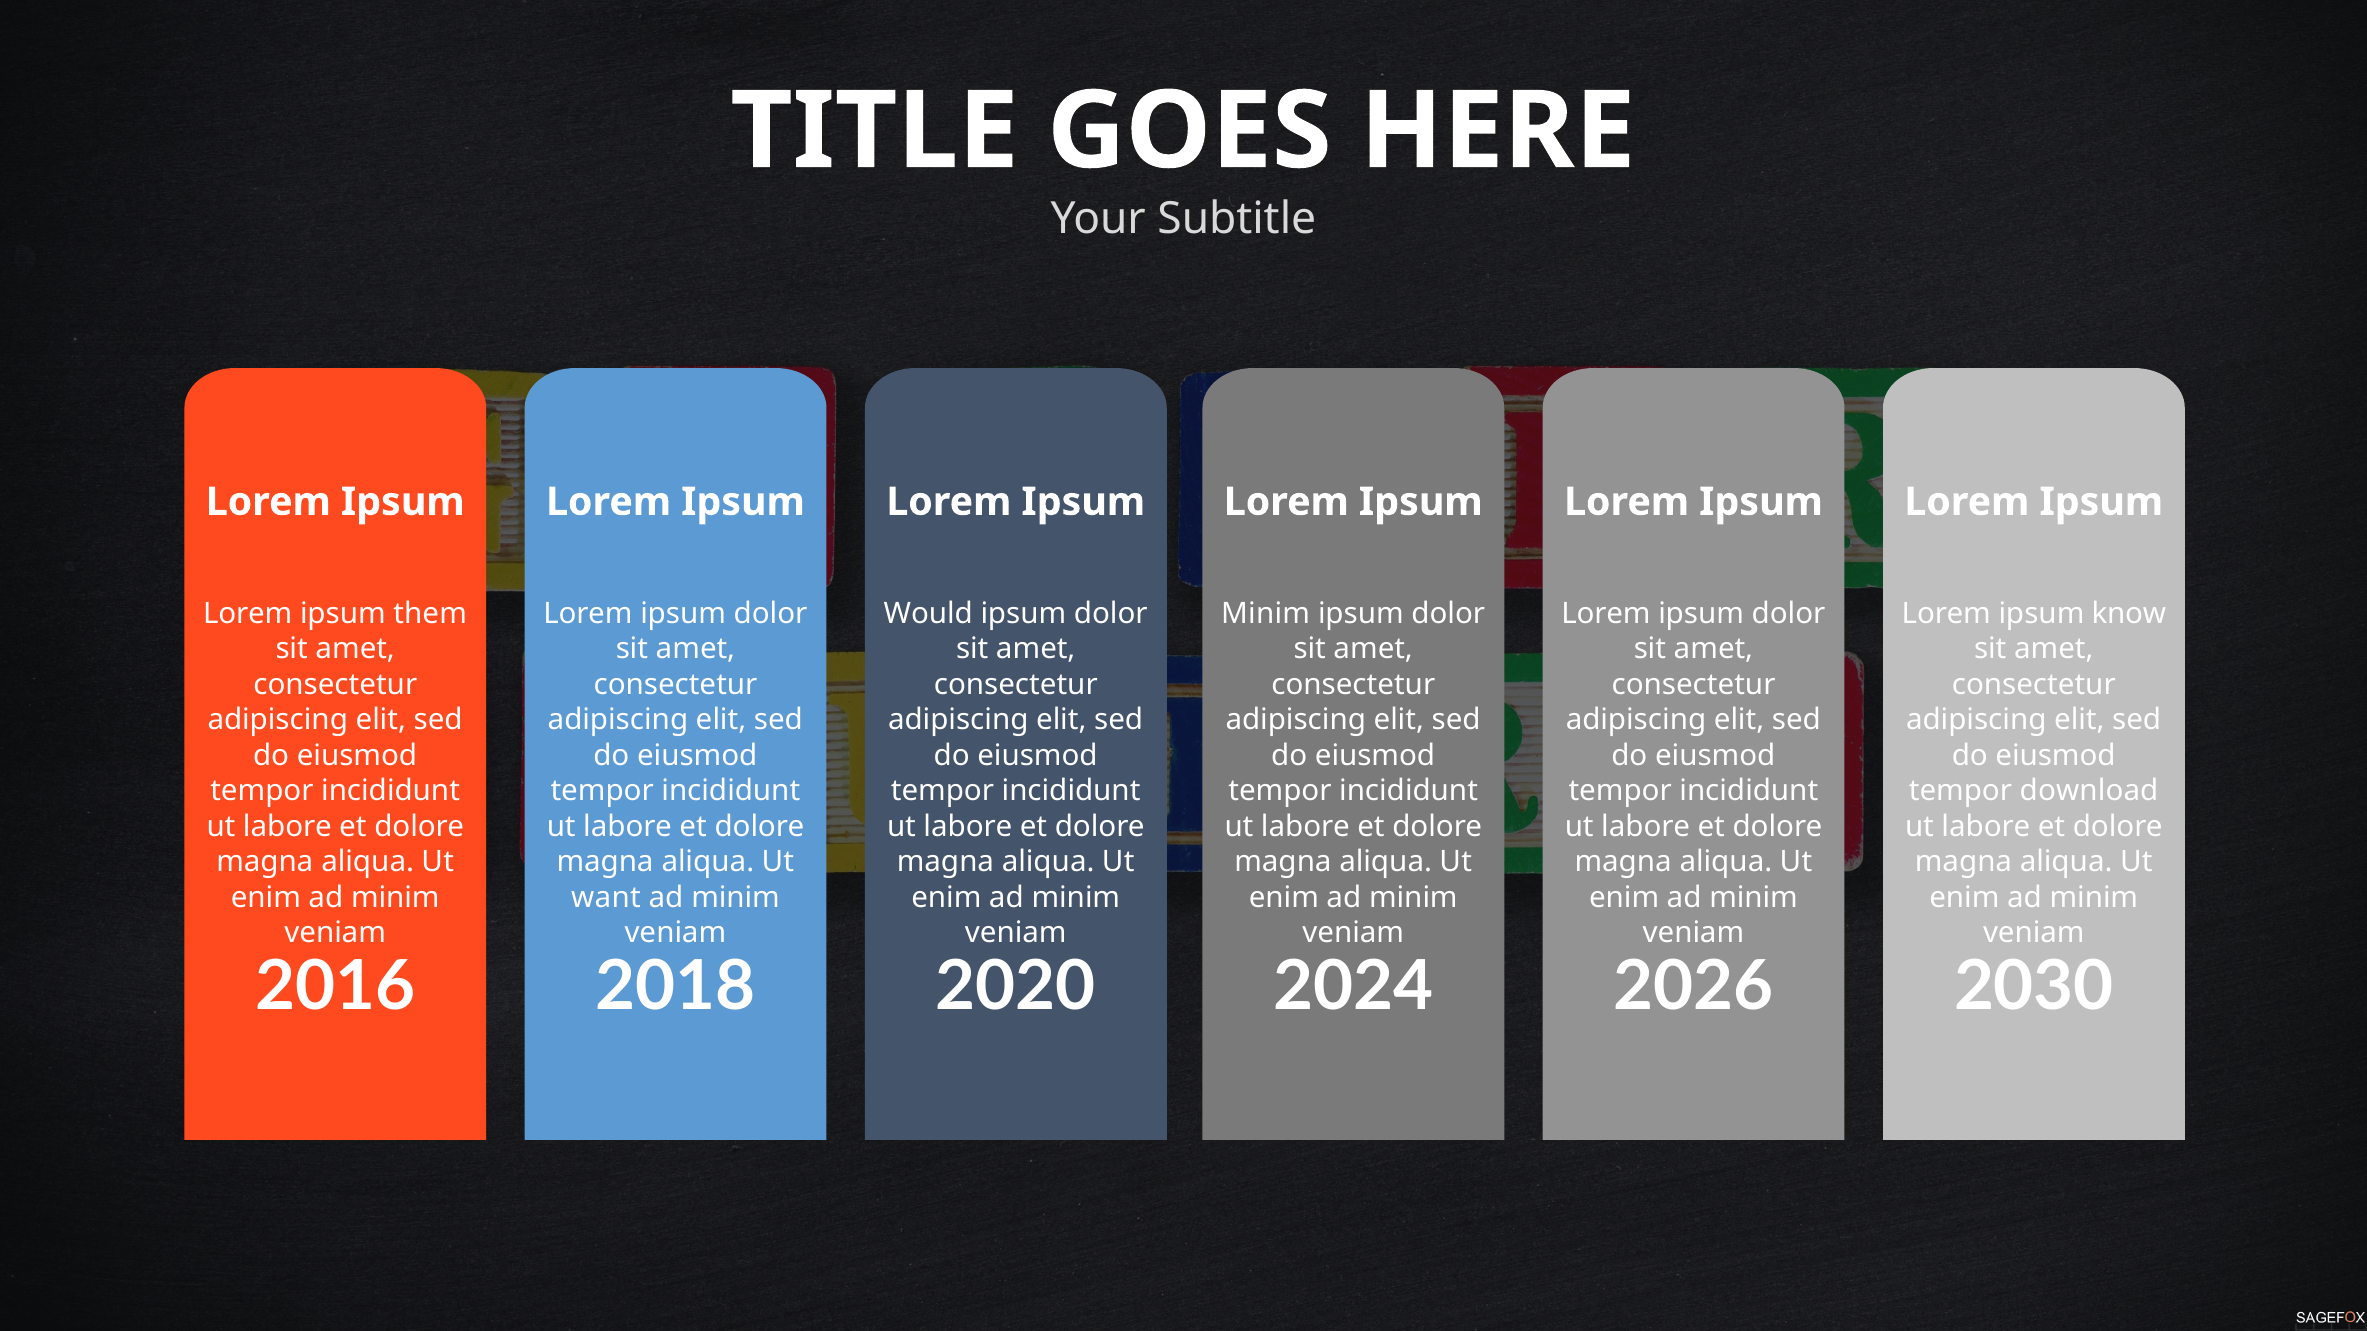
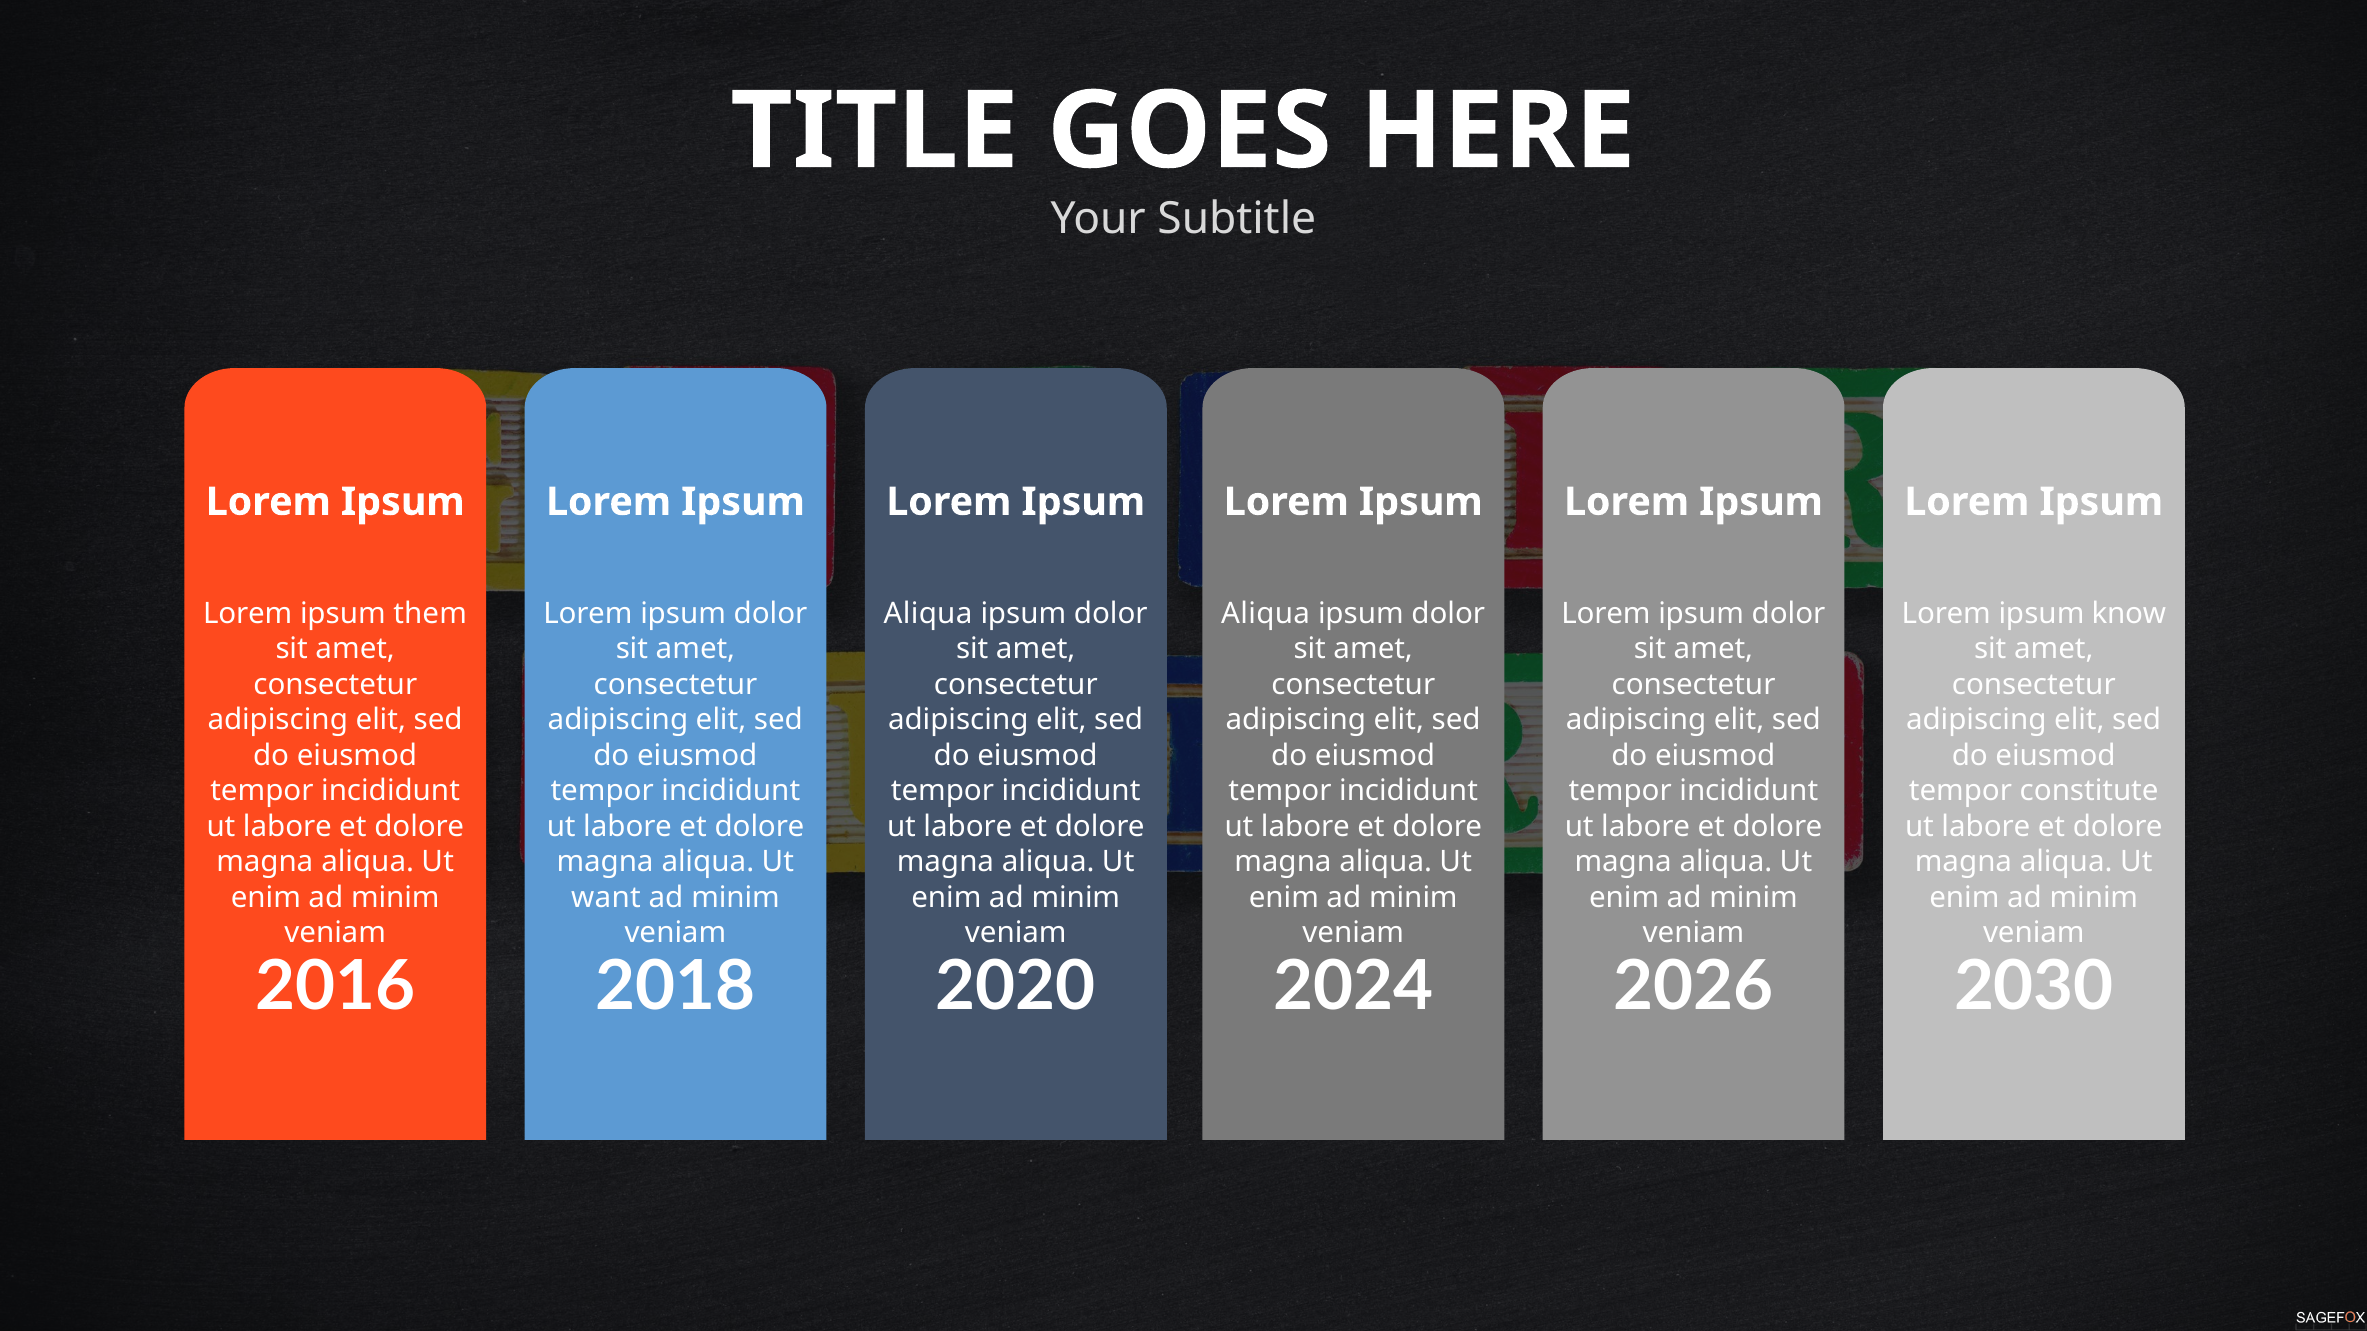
Would: Would -> Aliqua (928, 614)
Minim: Minim -> Aliqua (1266, 614)
download: download -> constitute (2089, 791)
